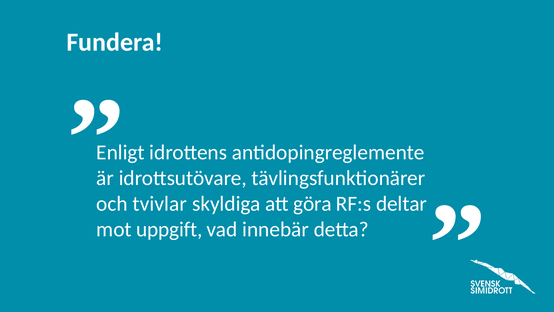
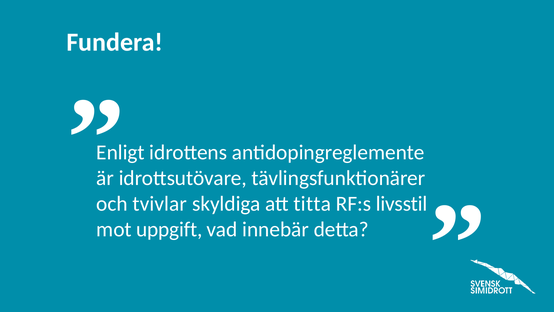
göra: göra -> titta (312, 203)
deltar: deltar -> livsstil (402, 203)
